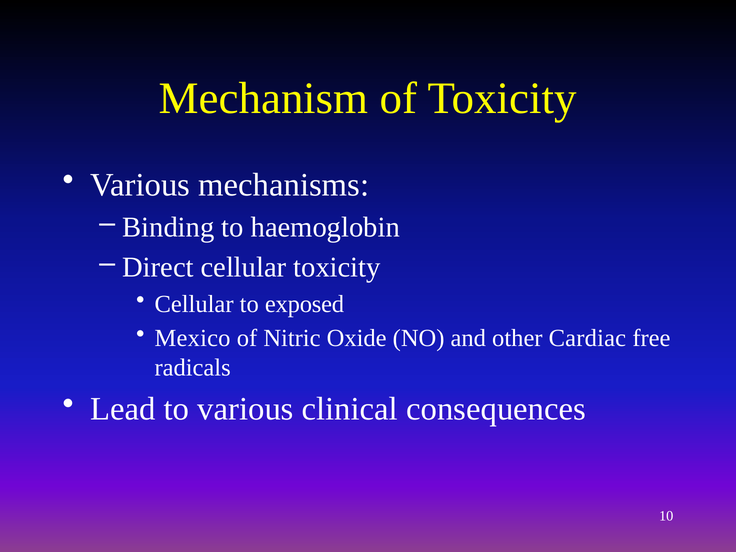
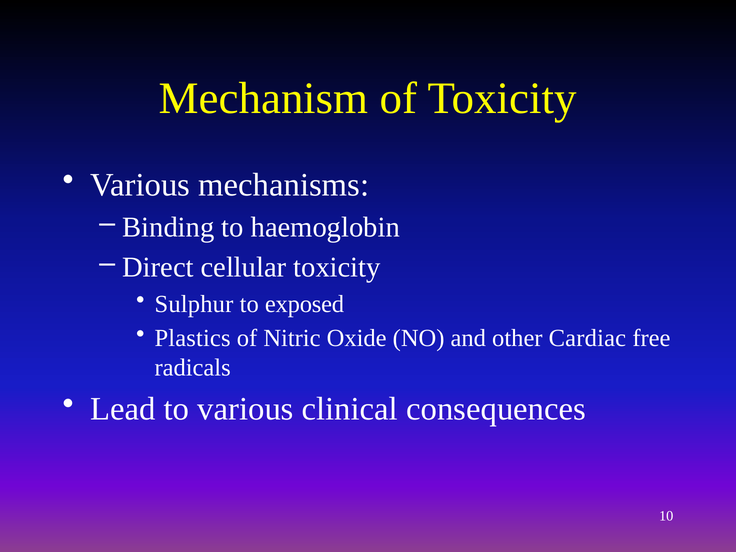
Cellular: Cellular -> Sulphur (194, 304)
Mexico: Mexico -> Plastics (193, 338)
